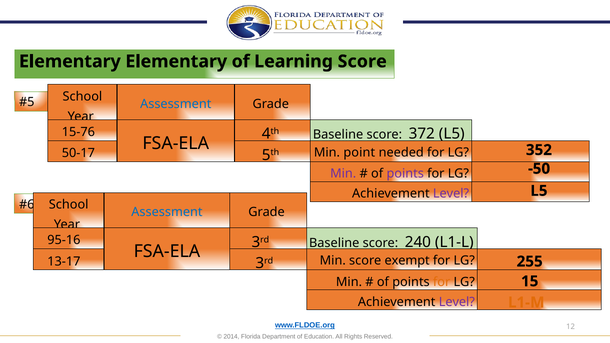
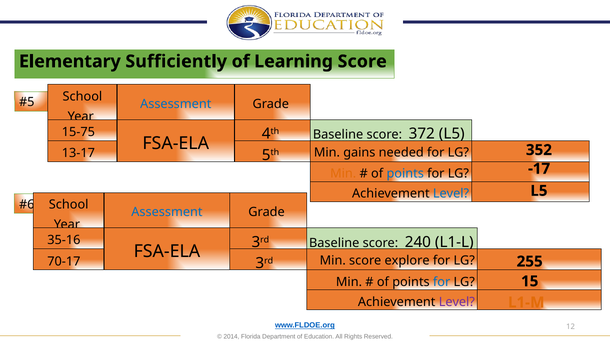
Elementary: Elementary -> Sufficiently (176, 61)
15-76: 15-76 -> 15-75 (78, 132)
50-17: 50-17 -> 13-17 (78, 153)
point: point -> gains (359, 153)
-50: -50 -> -17 (539, 169)
Min colour: purple -> orange (343, 174)
points colour: purple -> blue (405, 174)
Level colour: purple -> blue (451, 194)
95-16: 95-16 -> 35-16 (64, 240)
13-17: 13-17 -> 70-17 (64, 261)
exempt: exempt -> explore (407, 261)
for colour: orange -> blue (442, 282)
